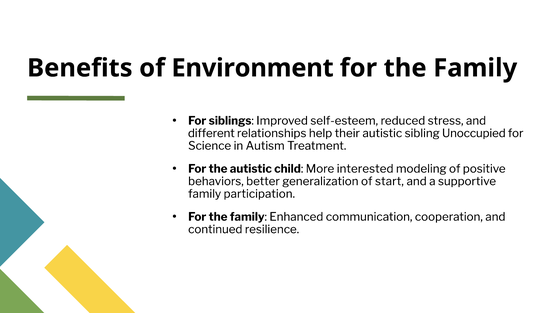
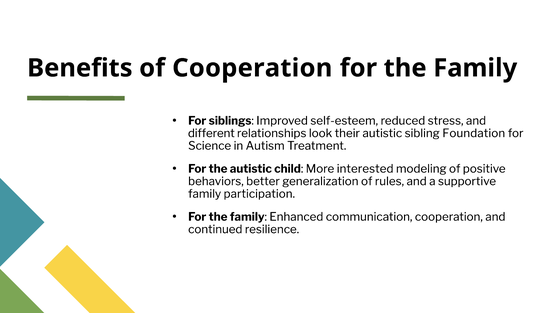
of Environment: Environment -> Cooperation (252, 68)
help: help -> look (321, 133)
Unoccupied: Unoccupied -> Foundation (474, 133)
start: start -> rules (389, 182)
